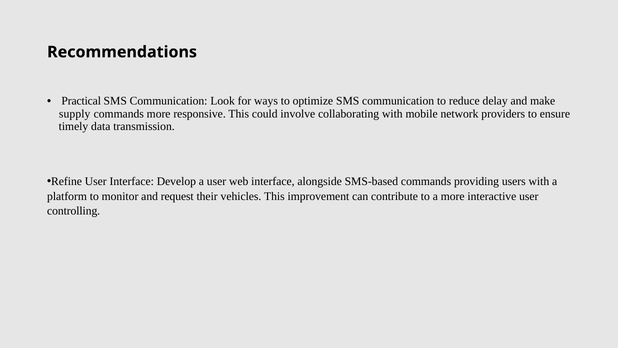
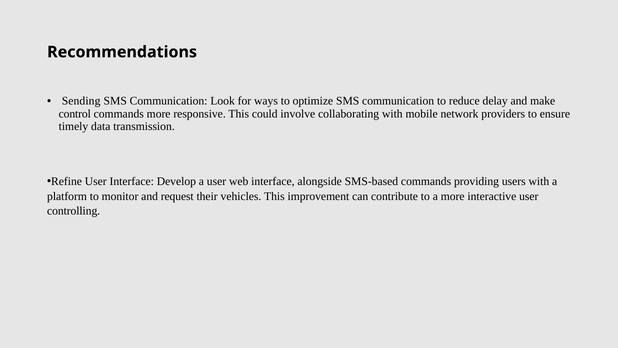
Practical: Practical -> Sending (81, 101)
supply: supply -> control (75, 114)
